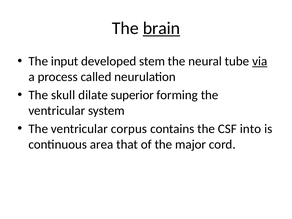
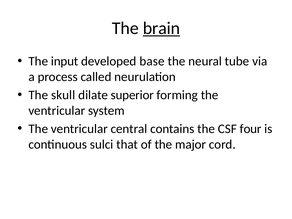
stem: stem -> base (152, 61)
via underline: present -> none (260, 61)
corpus: corpus -> central (129, 129)
into: into -> four (251, 129)
area: area -> sulci (102, 144)
